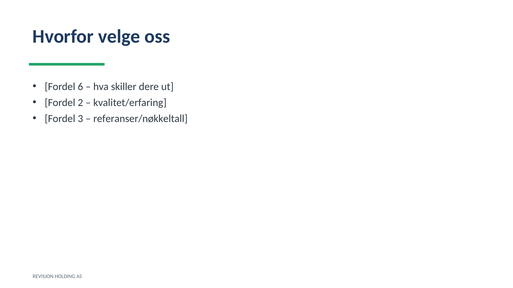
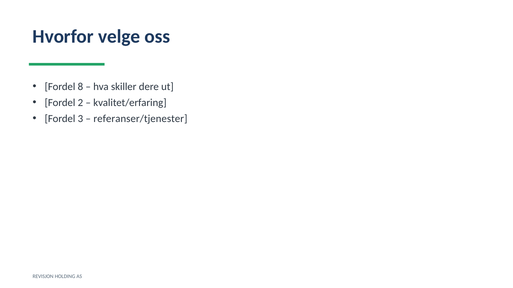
6: 6 -> 8 (80, 87)
referanser/nøkkeltall: referanser/nøkkeltall -> referanser/tjenester (140, 119)
